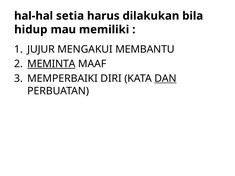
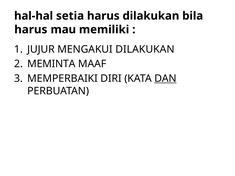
hidup: hidup -> harus (31, 30)
MENGAKUI MEMBANTU: MEMBANTU -> DILAKUKAN (145, 49)
MEMINTA underline: present -> none (51, 64)
